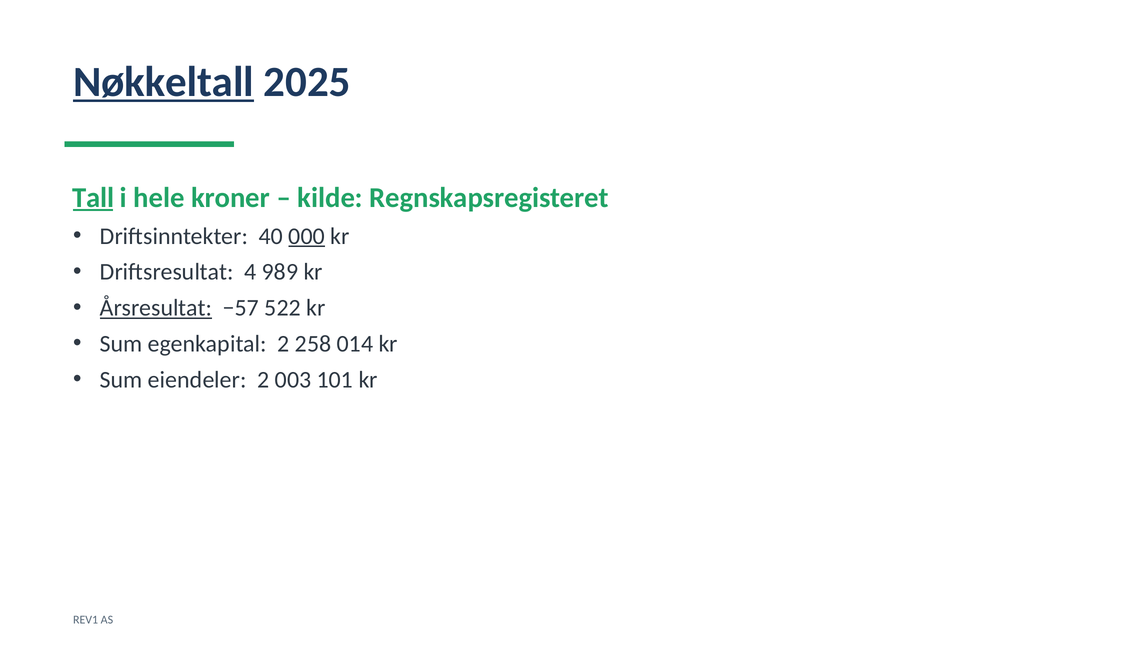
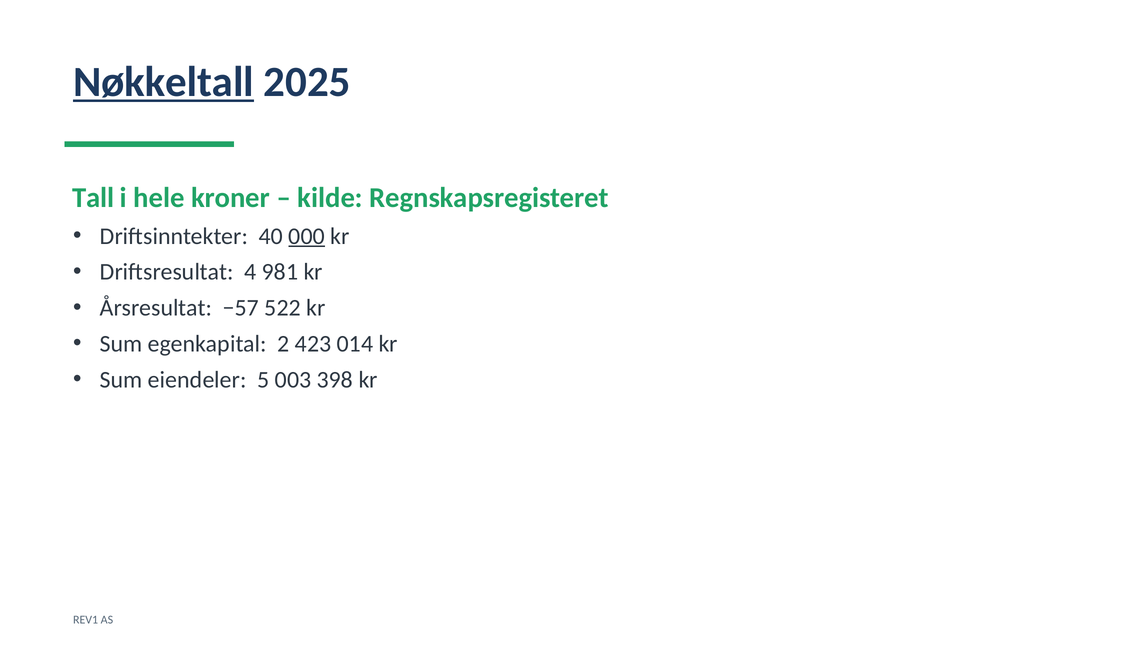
Tall underline: present -> none (93, 198)
989: 989 -> 981 (280, 272)
Årsresultat underline: present -> none (156, 308)
258: 258 -> 423 (313, 344)
eiendeler 2: 2 -> 5 (263, 380)
101: 101 -> 398 (335, 380)
